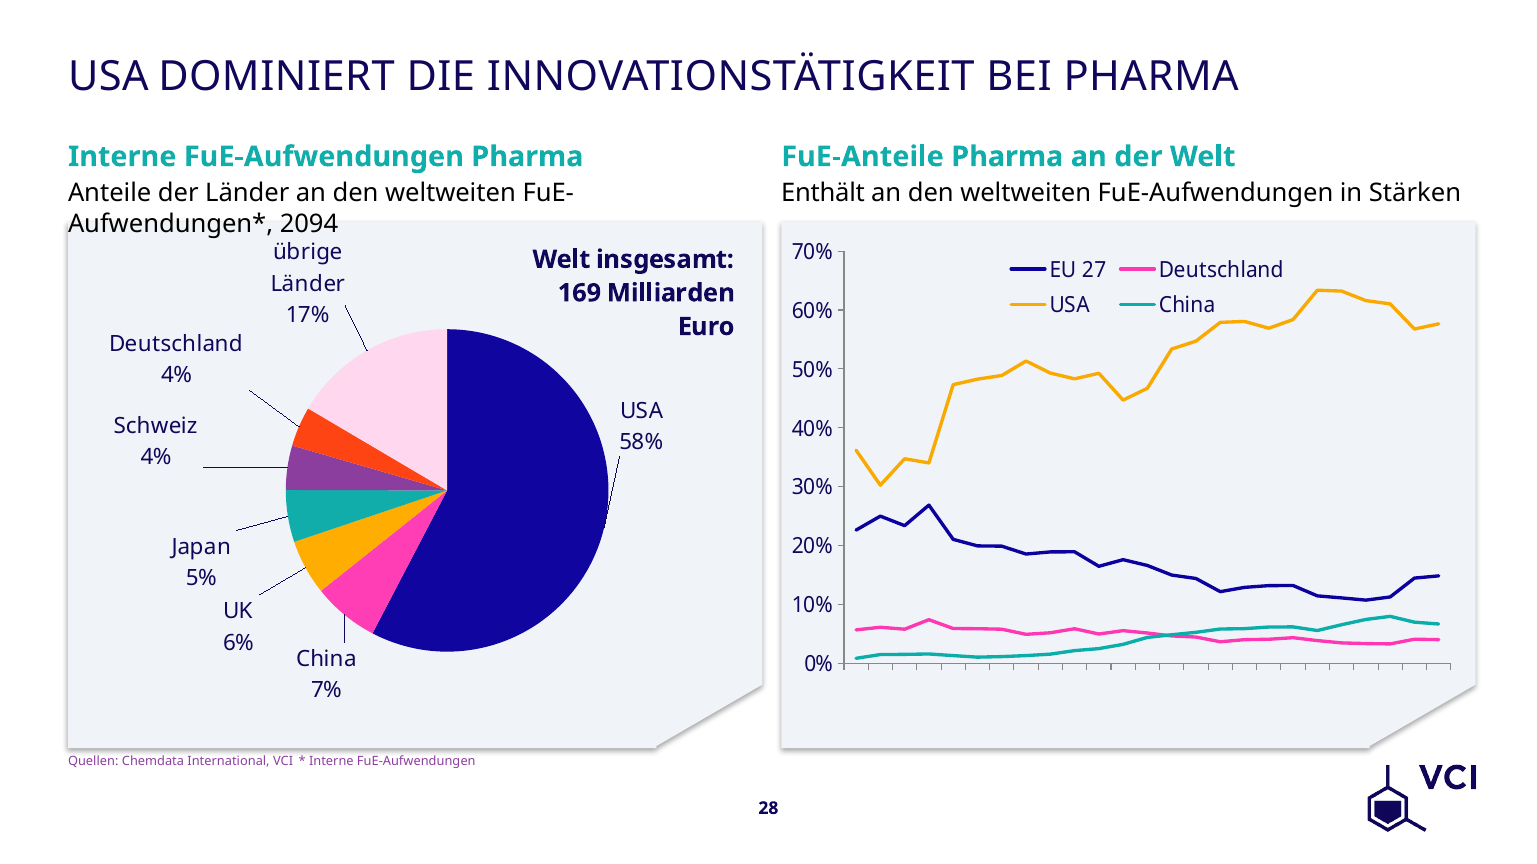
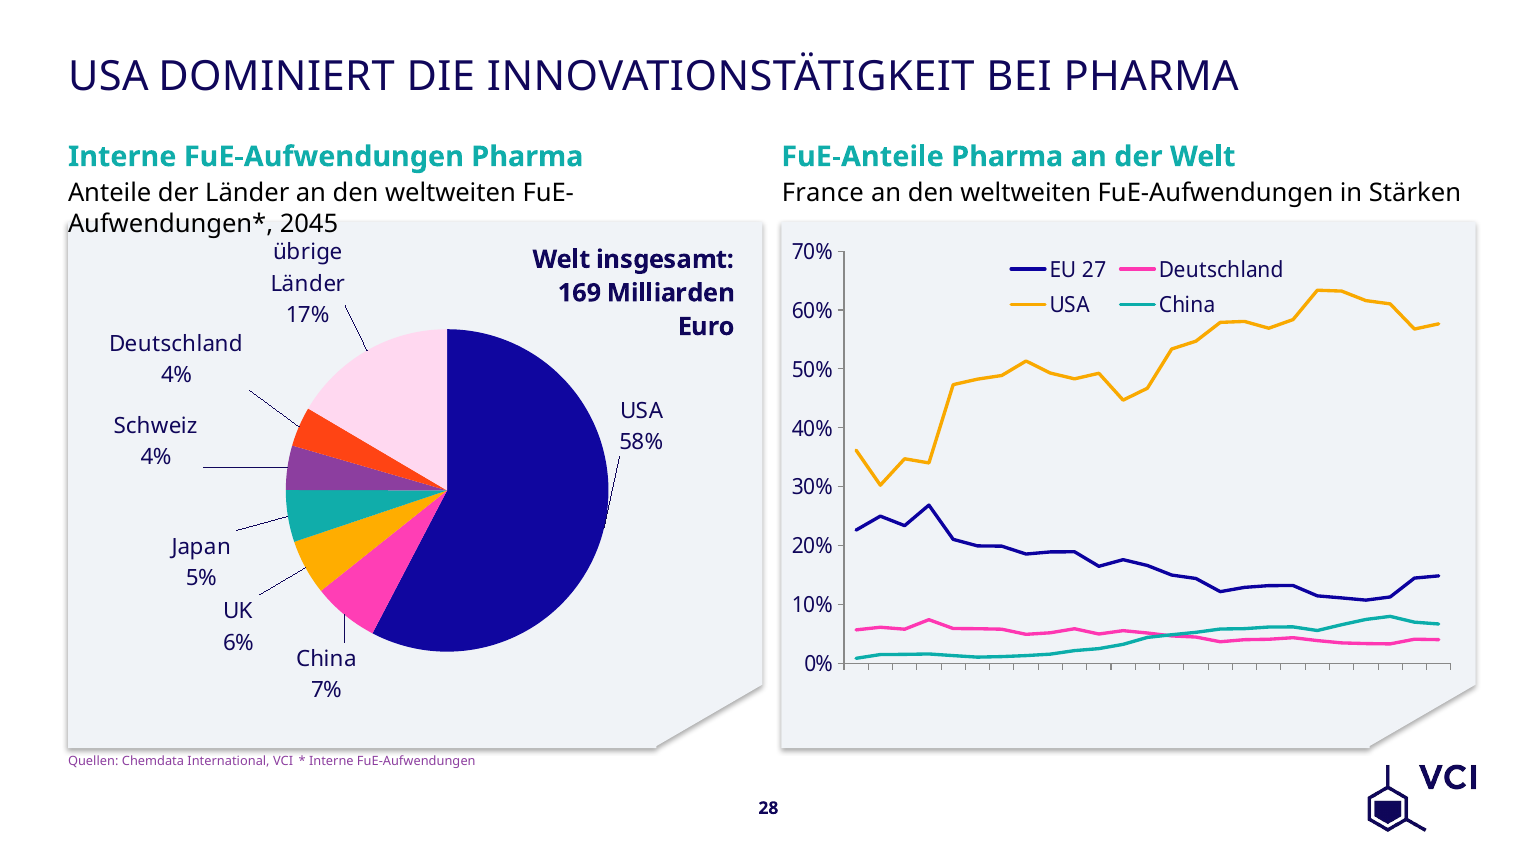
Enthält: Enthält -> France (823, 194)
2094: 2094 -> 2045 (309, 224)
